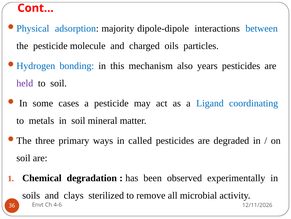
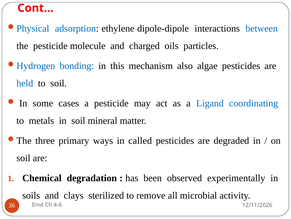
majority: majority -> ethylene (118, 28)
years: years -> algae (207, 66)
held colour: purple -> blue (25, 83)
